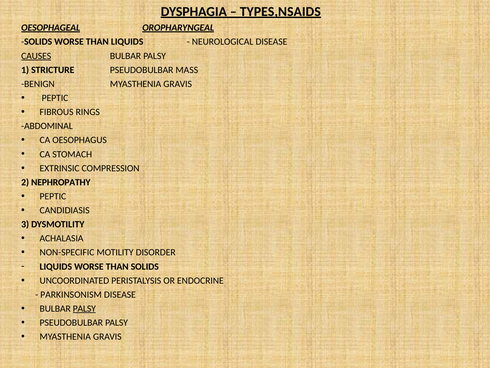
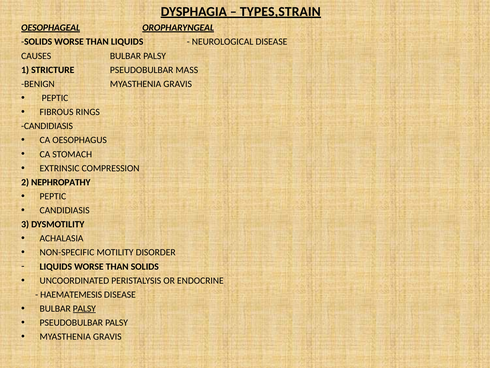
TYPES,NSAIDS: TYPES,NSAIDS -> TYPES,STRAIN (280, 12)
CAUSES underline: present -> none (36, 56)
ABDOMINAL: ABDOMINAL -> CANDIDIASIS (47, 126)
PARKINSONISM: PARKINSONISM -> HAEMATEMESIS (71, 294)
